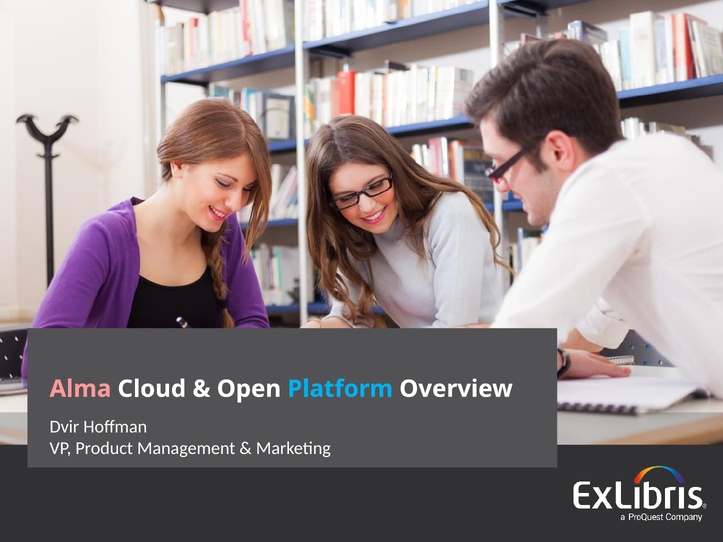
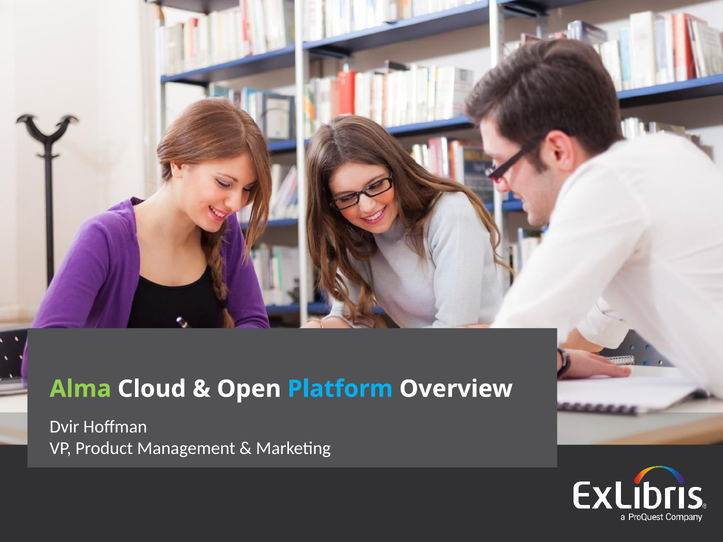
Alma colour: pink -> light green (80, 389)
